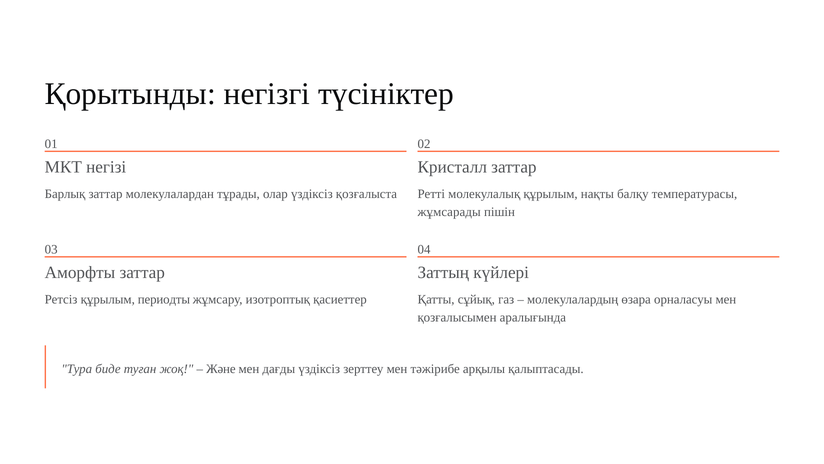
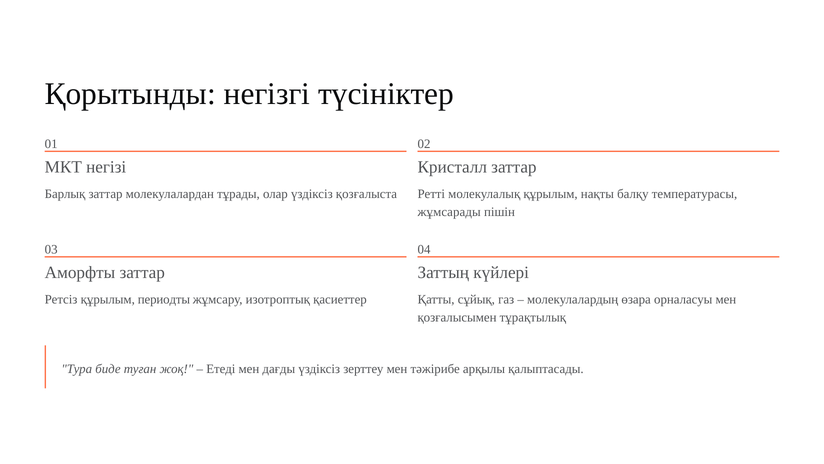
аралығында: аралығында -> тұрақтылық (533, 317)
Және: Және -> Етеді (221, 369)
